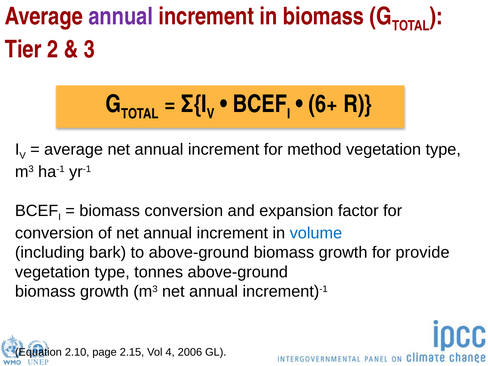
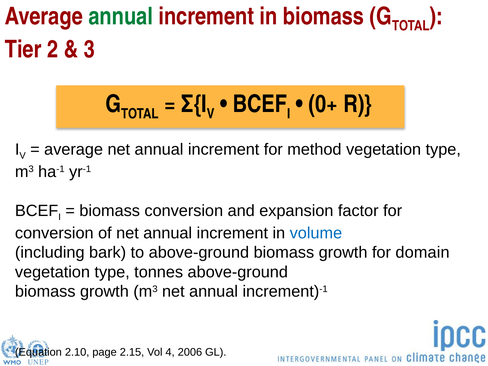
annual colour: purple -> green (121, 16)
6+: 6+ -> 0+ (323, 104)
provide: provide -> domain (423, 253)
